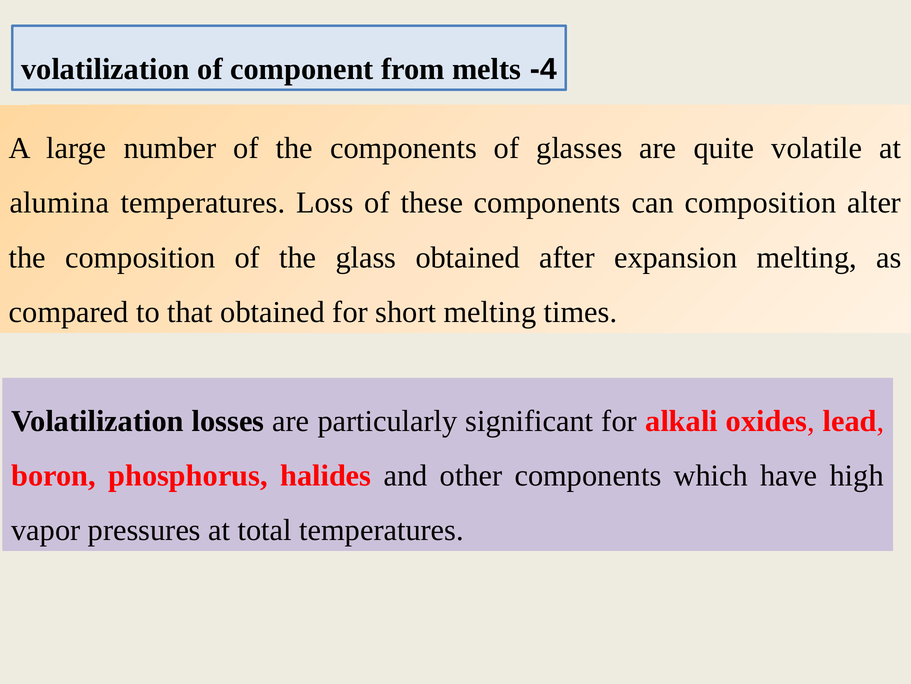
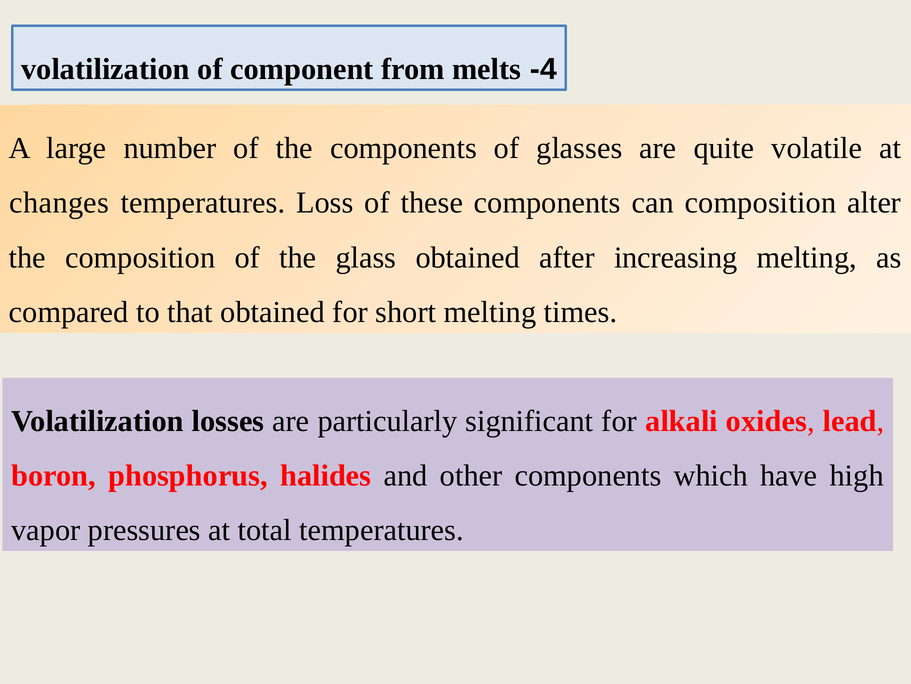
alumina: alumina -> changes (59, 203)
expansion: expansion -> increasing (676, 257)
